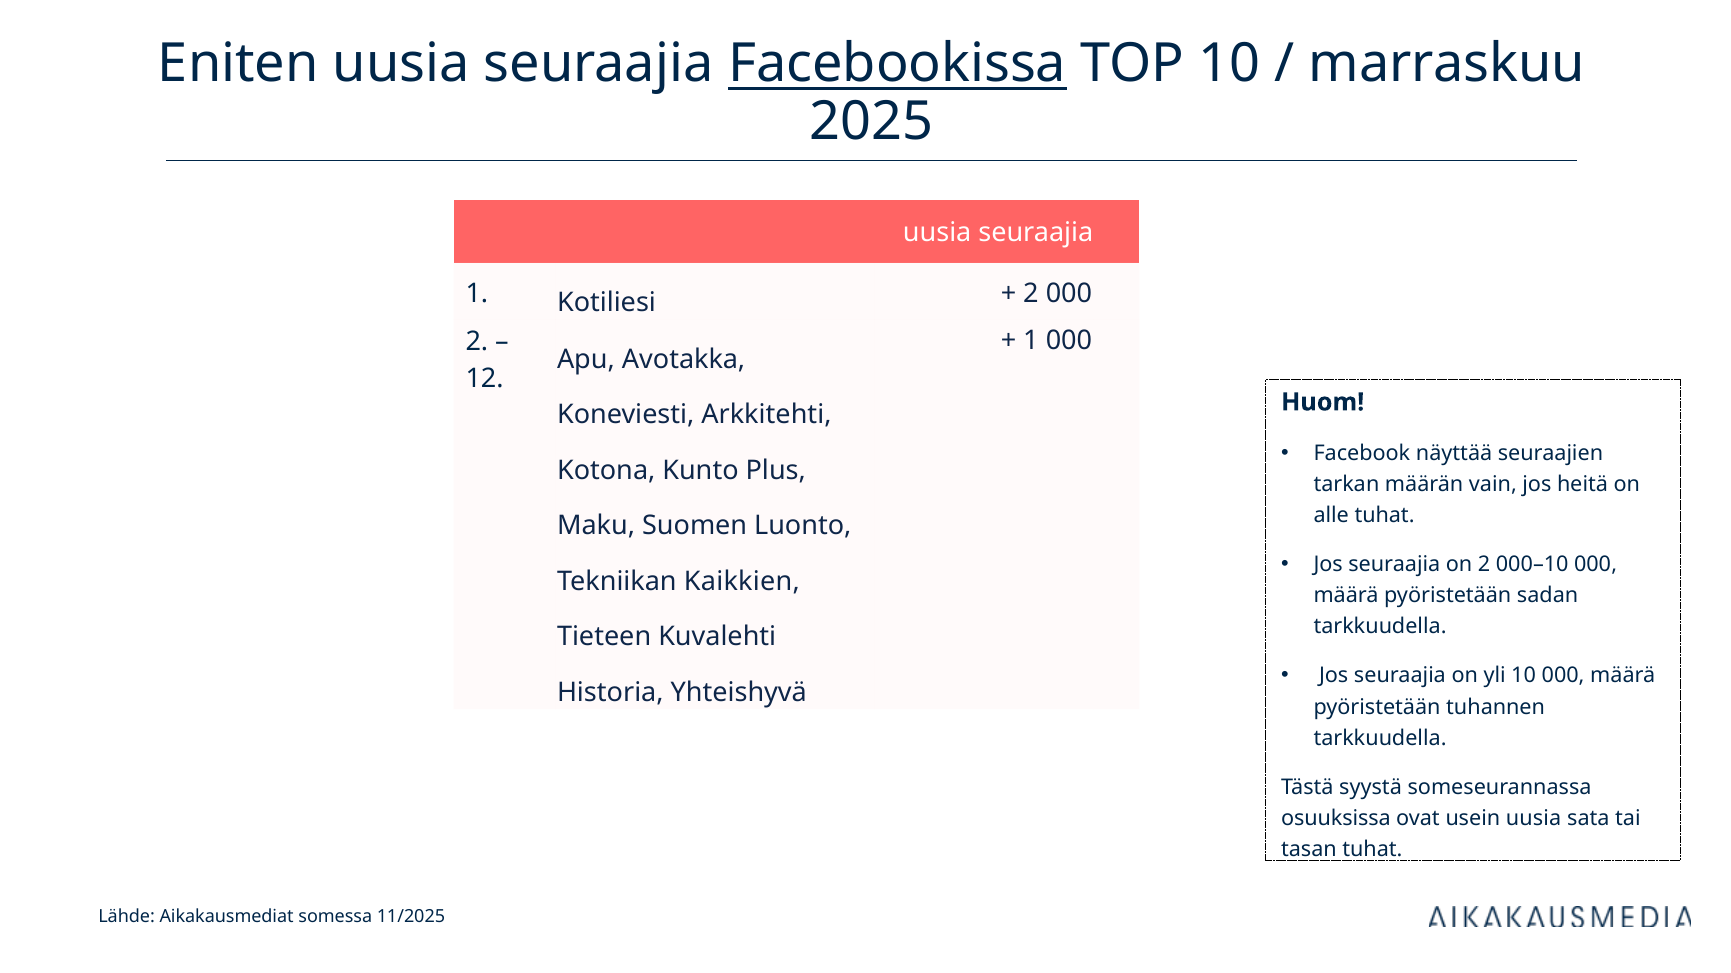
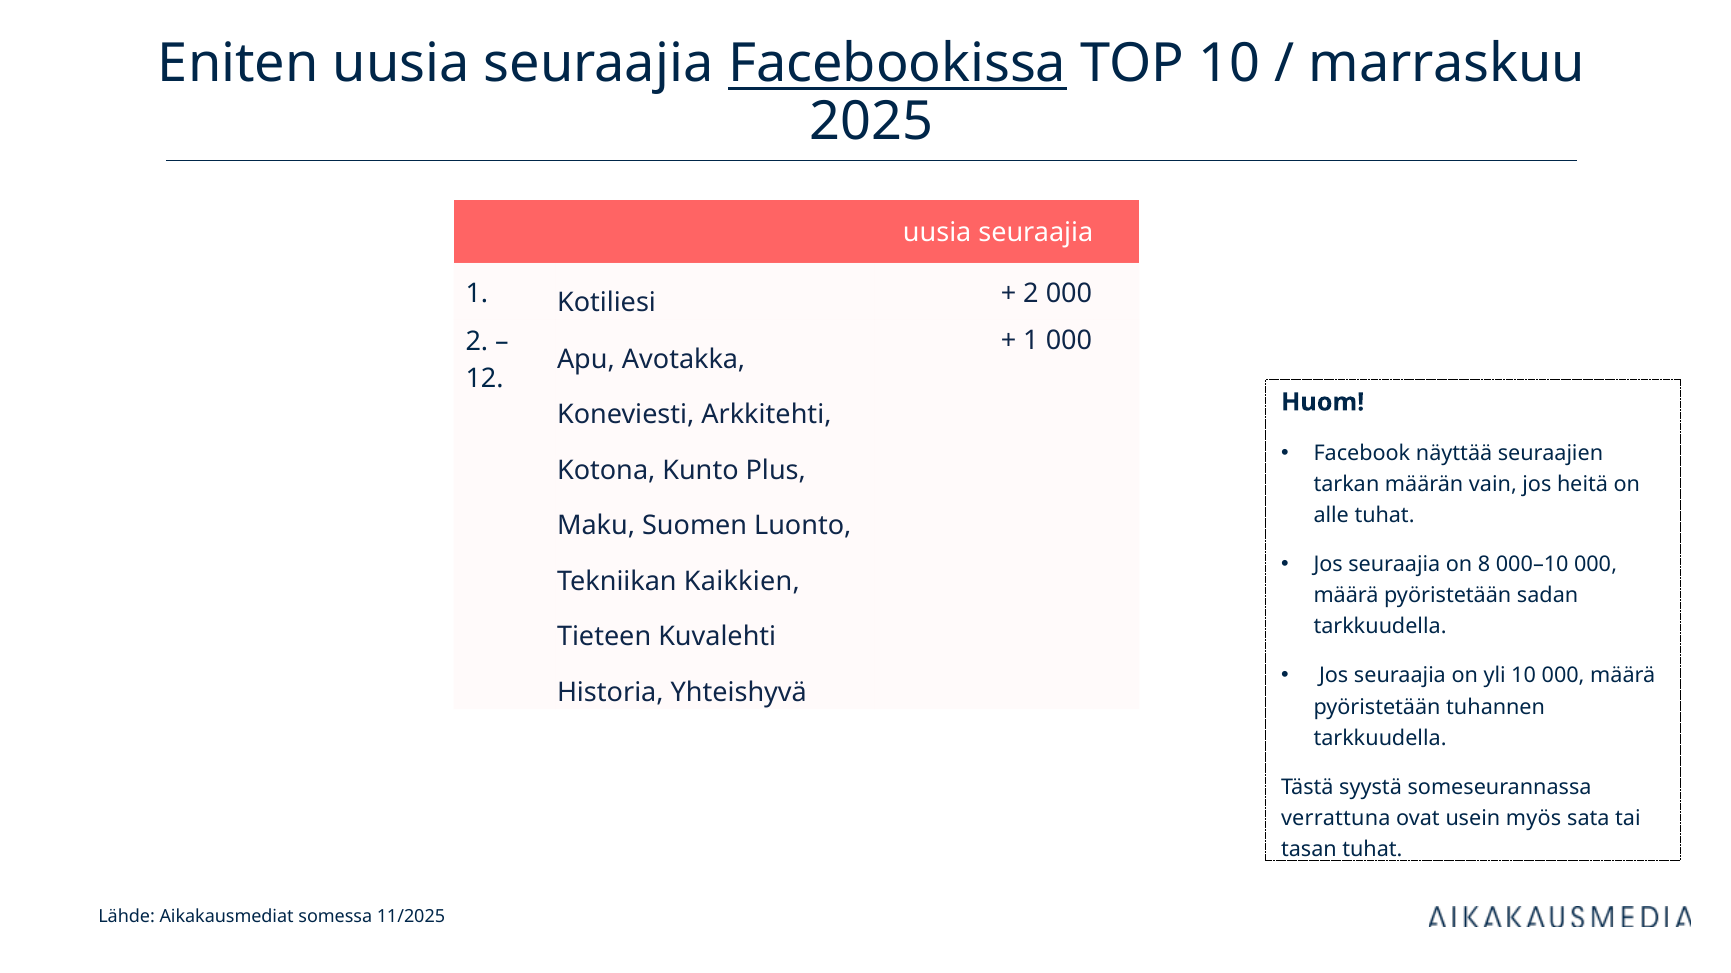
on 2: 2 -> 8 (1484, 565)
osuuksissa: osuuksissa -> verrattuna (1336, 819)
usein uusia: uusia -> myös (1534, 819)
